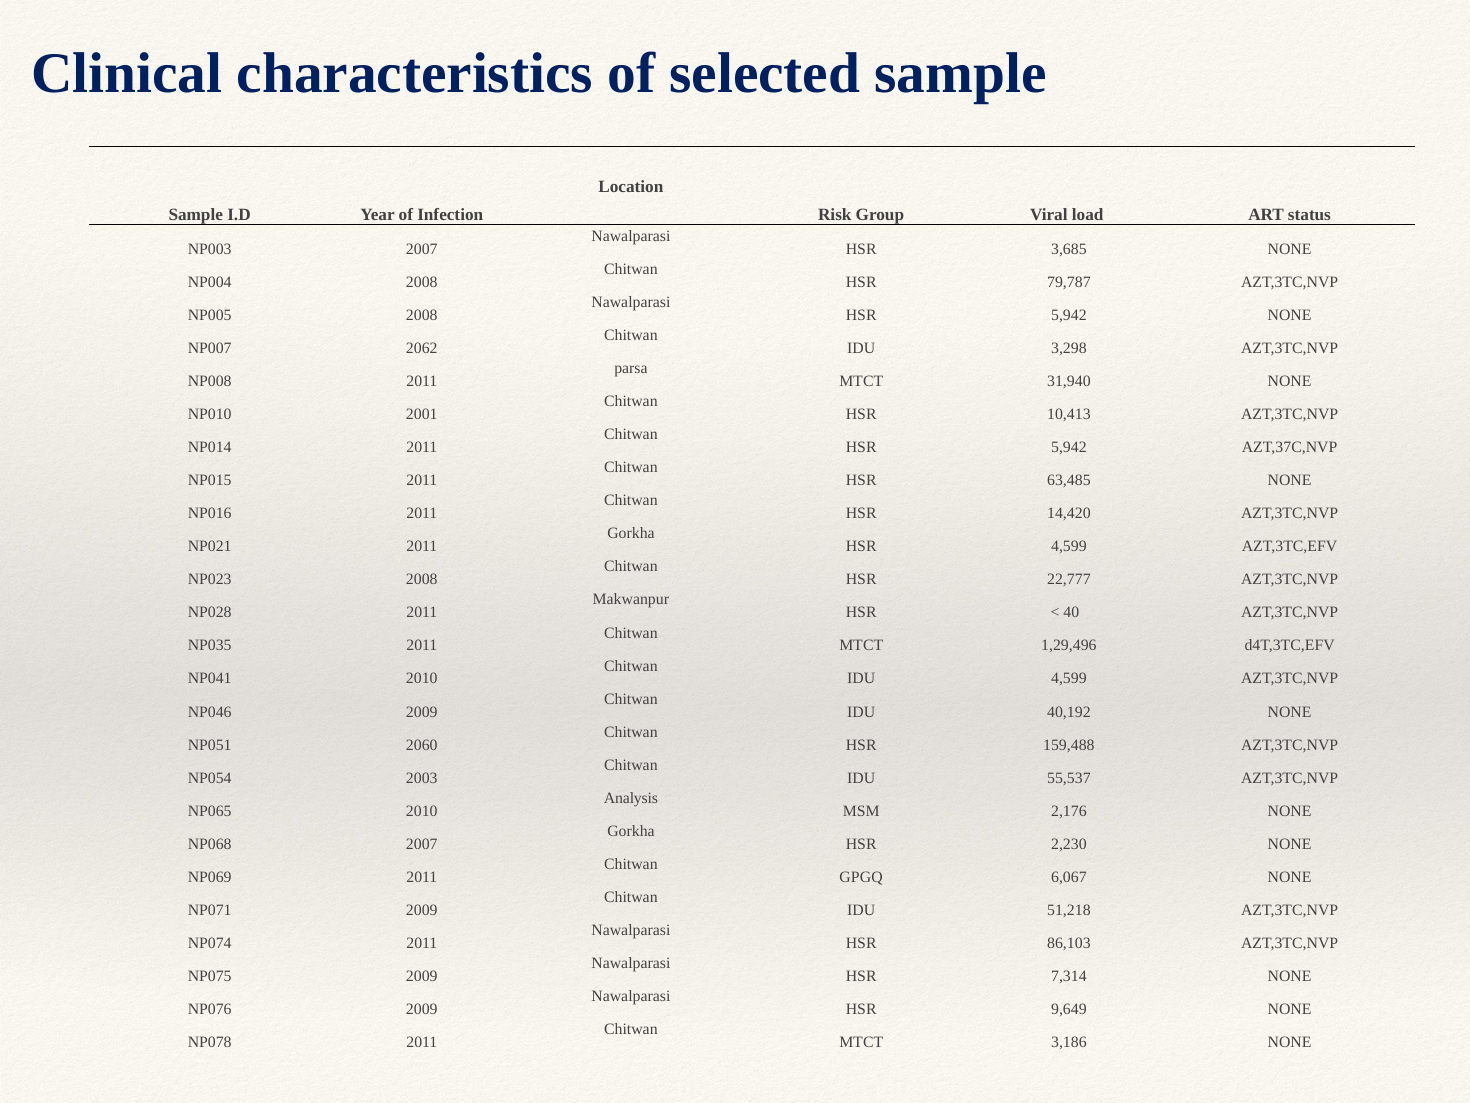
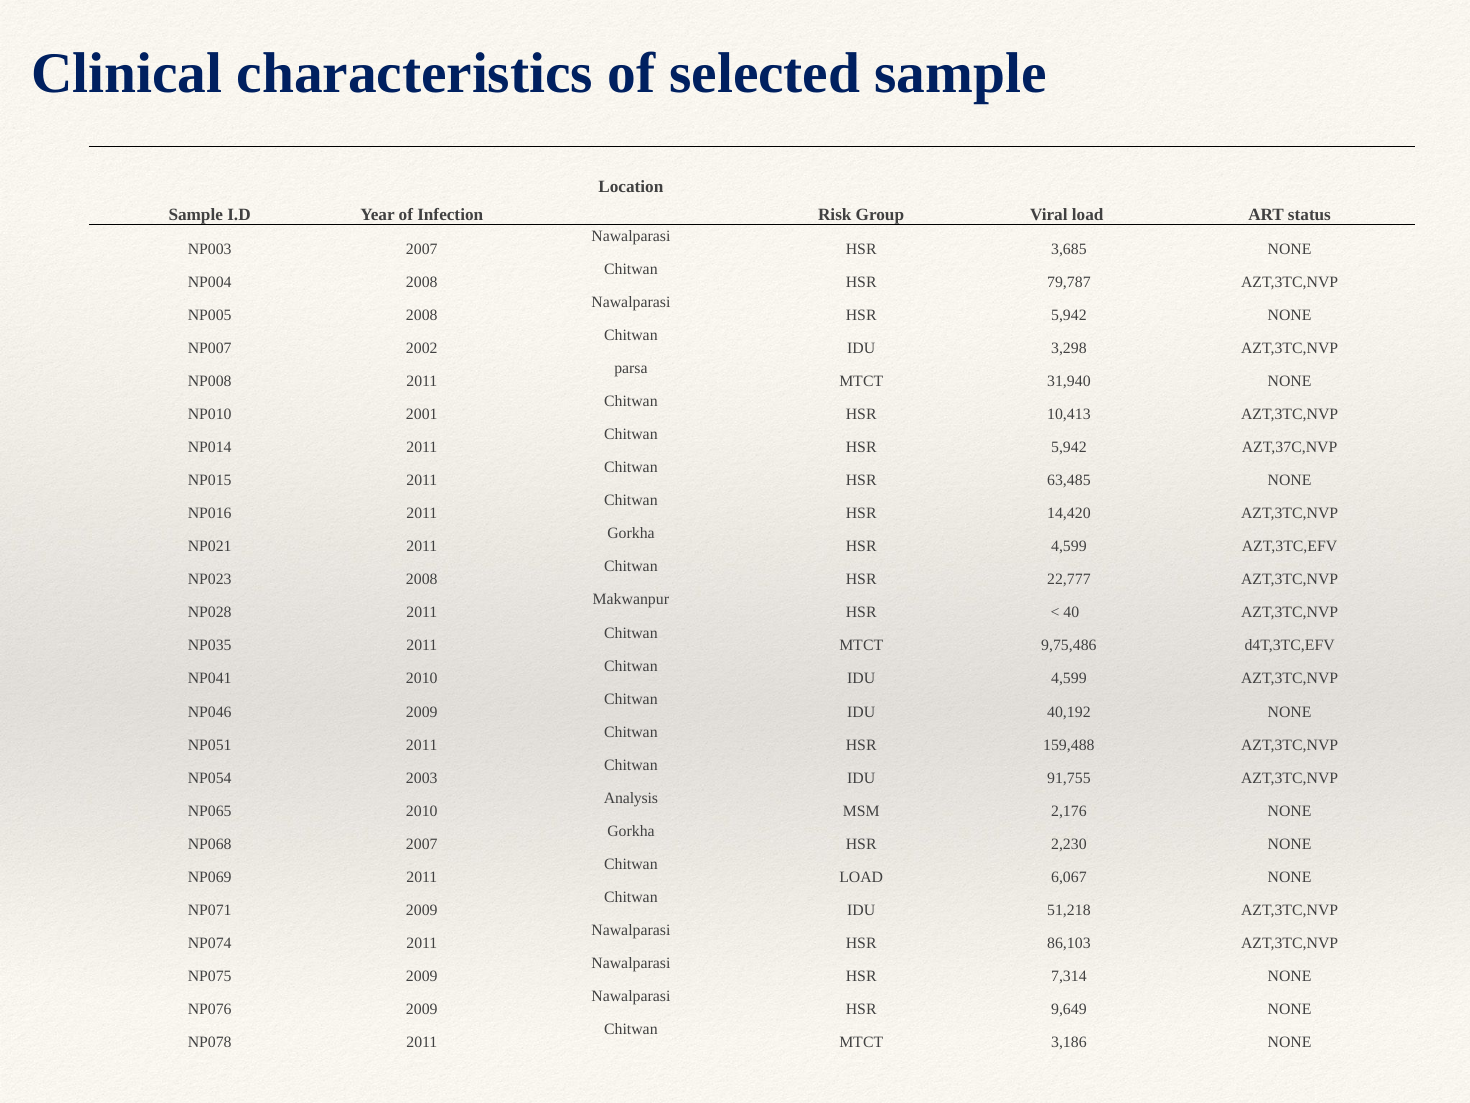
2062: 2062 -> 2002 (422, 348)
1,29,496: 1,29,496 -> 9,75,486 (1069, 645)
NP051 2060: 2060 -> 2011 (422, 745)
55,537: 55,537 -> 91,755 (1069, 778)
GPGQ: GPGQ -> LOAD (861, 877)
